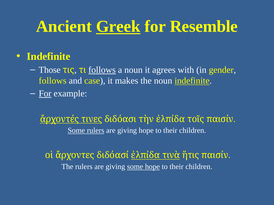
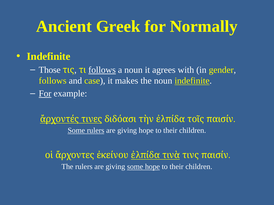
Greek underline: present -> none (118, 27)
Resemble: Resemble -> Normally (204, 27)
διδόασί: διδόασί -> ἐκείνου (113, 156)
ἥτις: ἥτις -> τινς (191, 156)
